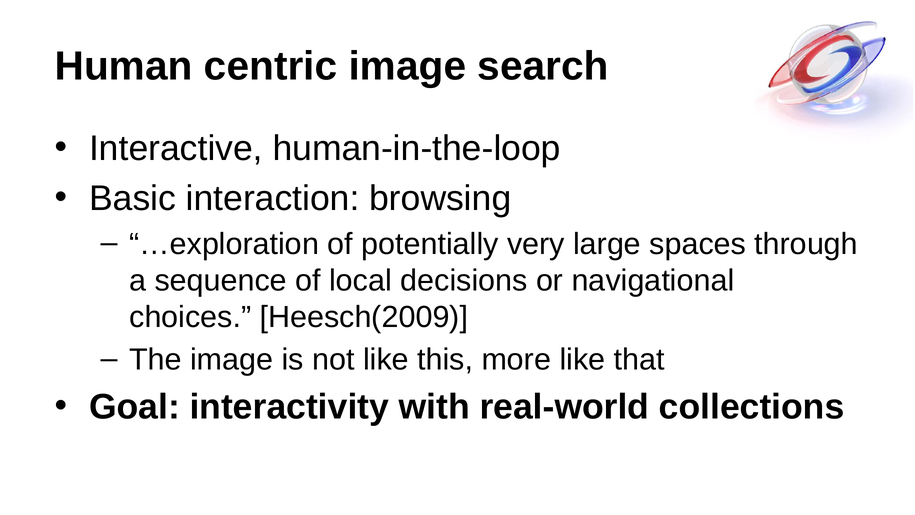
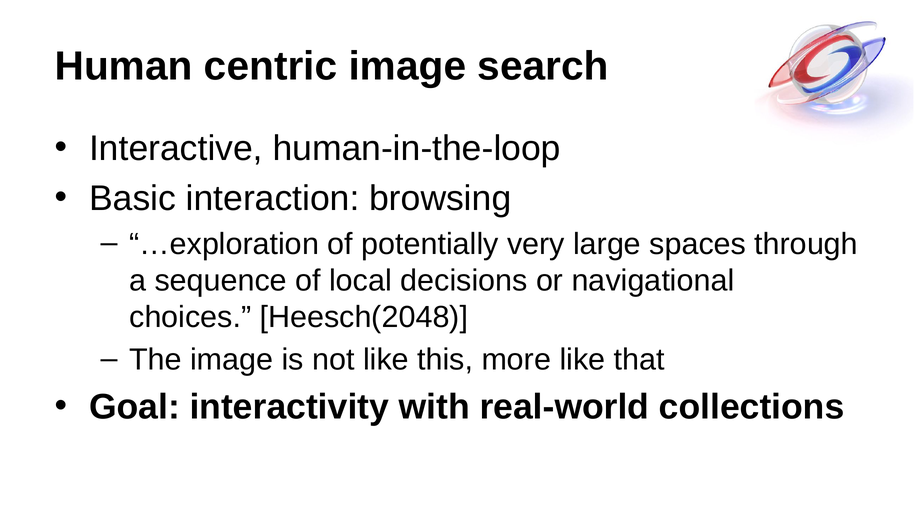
Heesch(2009: Heesch(2009 -> Heesch(2048 (364, 317)
